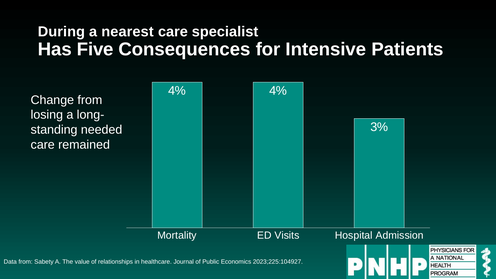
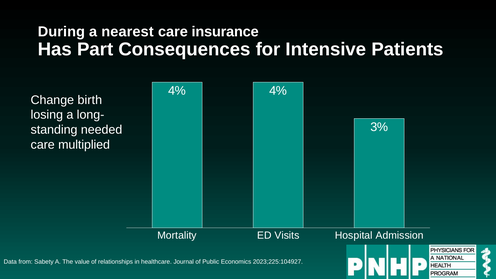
specialist: specialist -> insurance (225, 32)
Five: Five -> Part (95, 49)
Change from: from -> birth (90, 100)
remained: remained -> multiplied (84, 145)
